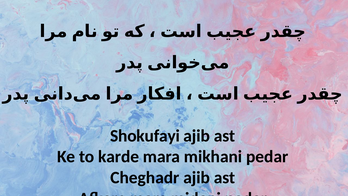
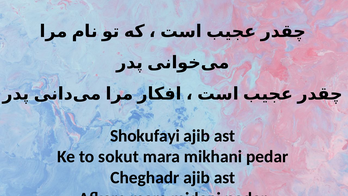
karde: karde -> sokut (119, 156)
